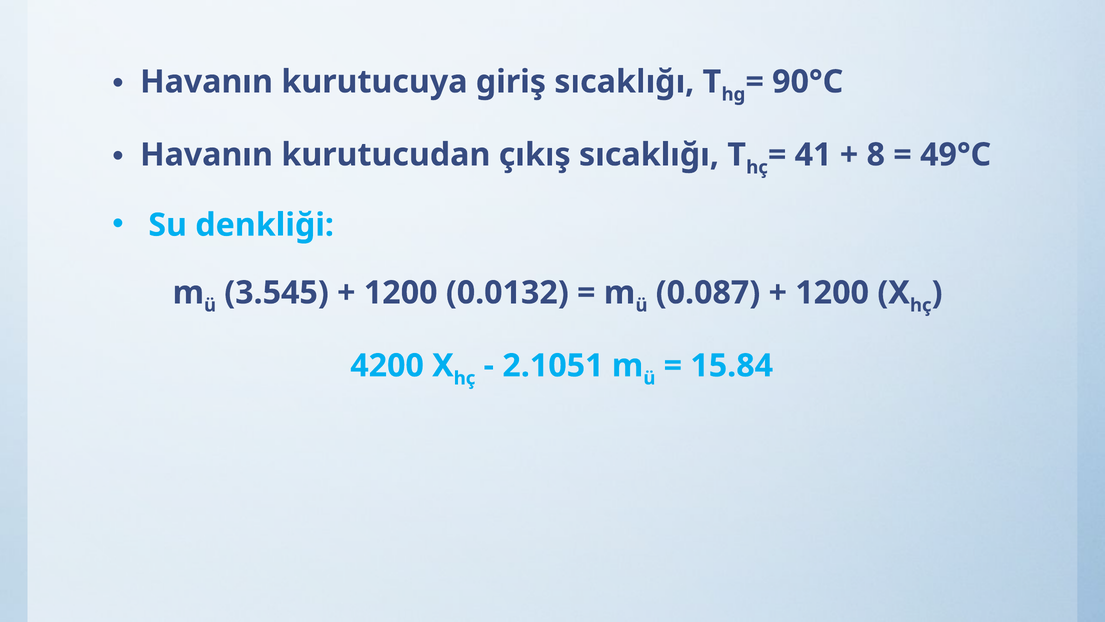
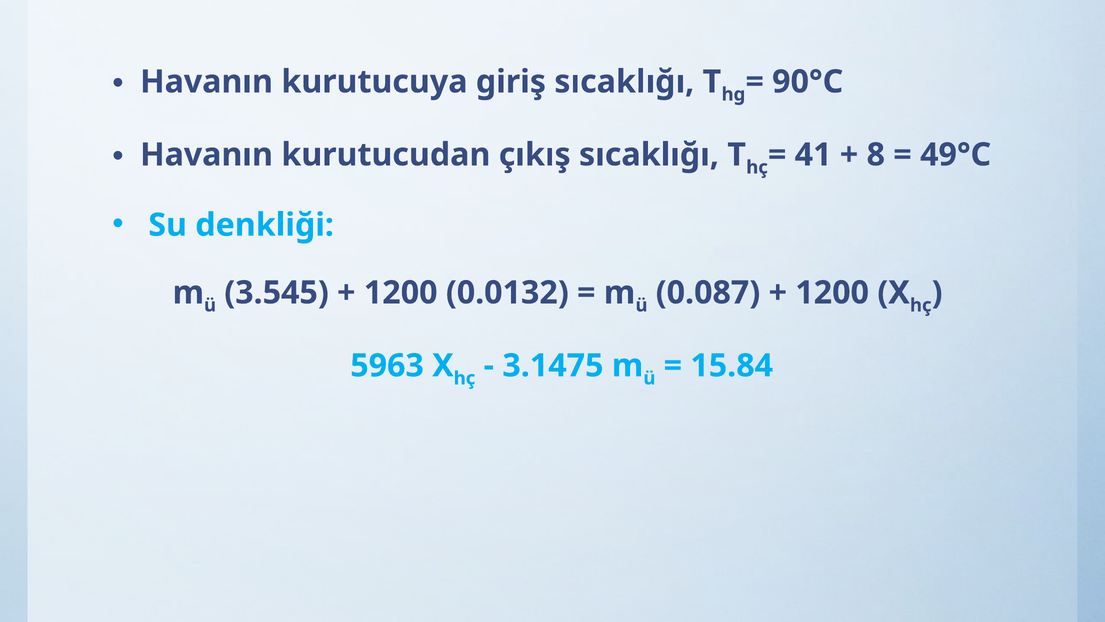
4200: 4200 -> 5963 (387, 366)
2.1051: 2.1051 -> 3.1475 (553, 366)
